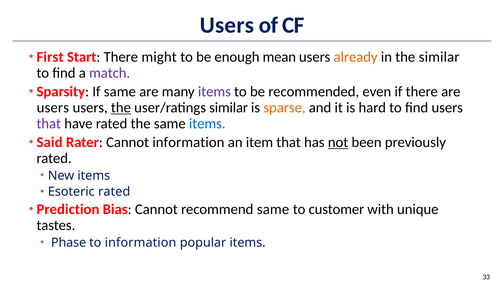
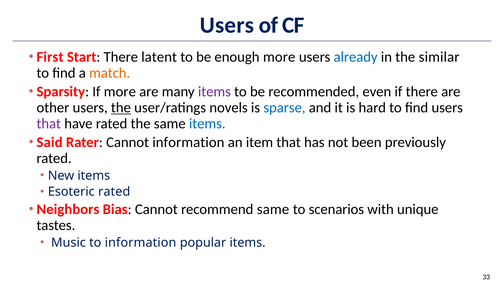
might: might -> latent (159, 57)
enough mean: mean -> more (279, 57)
already colour: orange -> blue (356, 57)
match colour: purple -> orange (110, 73)
If same: same -> more (120, 92)
users: users -> other (53, 107)
user/ratings similar: similar -> novels (229, 107)
sparse colour: orange -> blue (284, 107)
not underline: present -> none (338, 142)
Prediction: Prediction -> Neighbors (68, 209)
customer: customer -> scenarios (336, 209)
Phase: Phase -> Music (69, 242)
